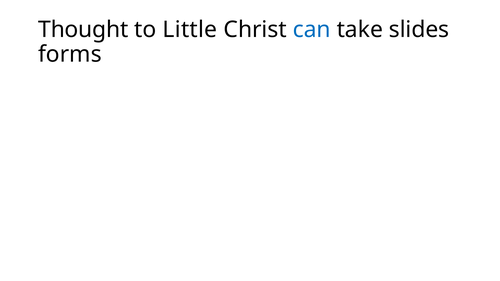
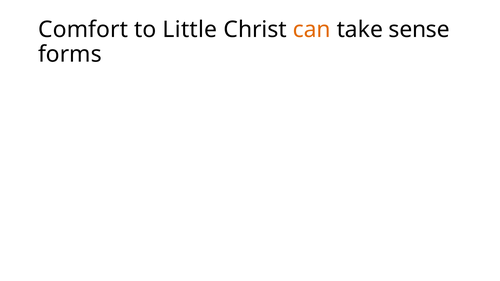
Thought: Thought -> Comfort (83, 30)
can colour: blue -> orange (312, 30)
slides: slides -> sense (419, 30)
